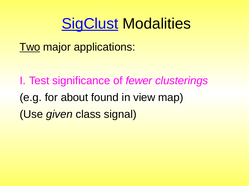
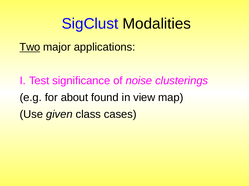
SigClust underline: present -> none (90, 24)
fewer: fewer -> noise (139, 81)
signal: signal -> cases (120, 115)
